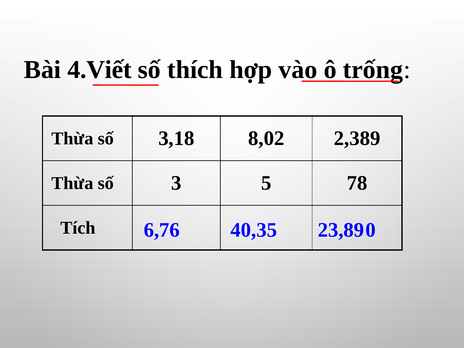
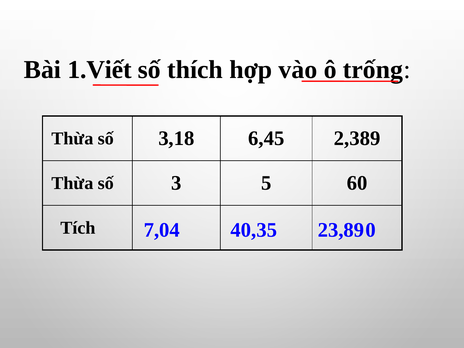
4.Viết: 4.Viết -> 1.Viết (100, 70)
8,02: 8,02 -> 6,45 (266, 138)
78: 78 -> 60 (357, 183)
6,76: 6,76 -> 7,04 (162, 230)
